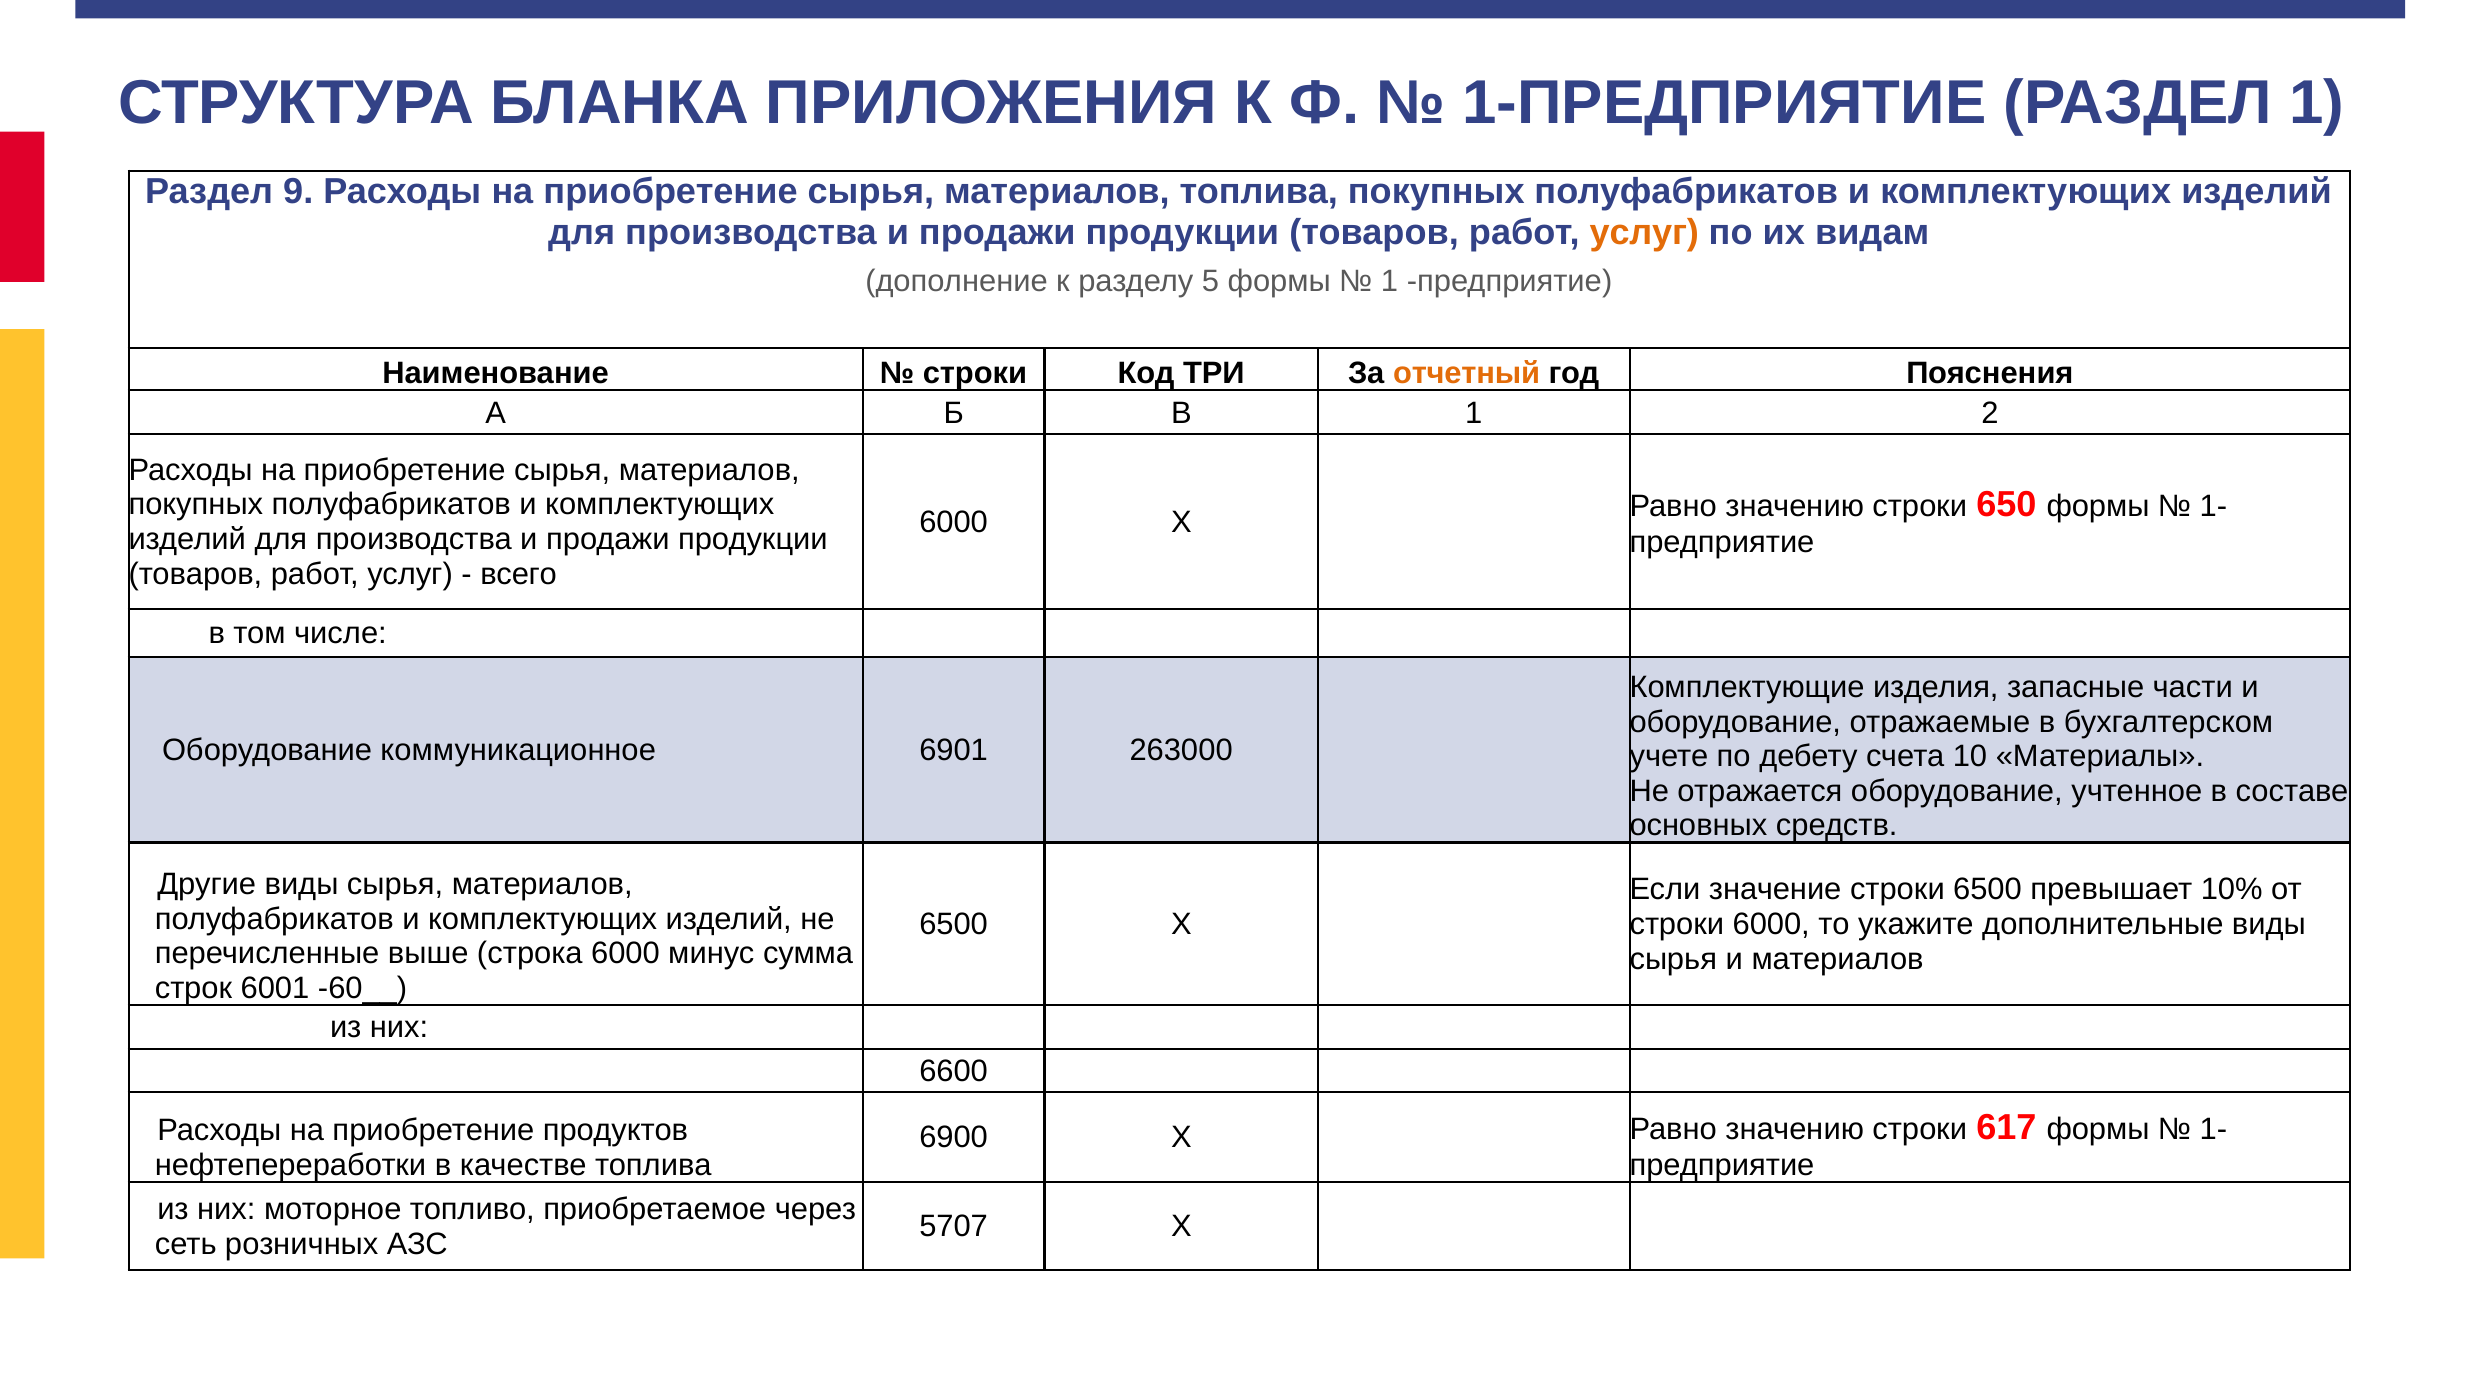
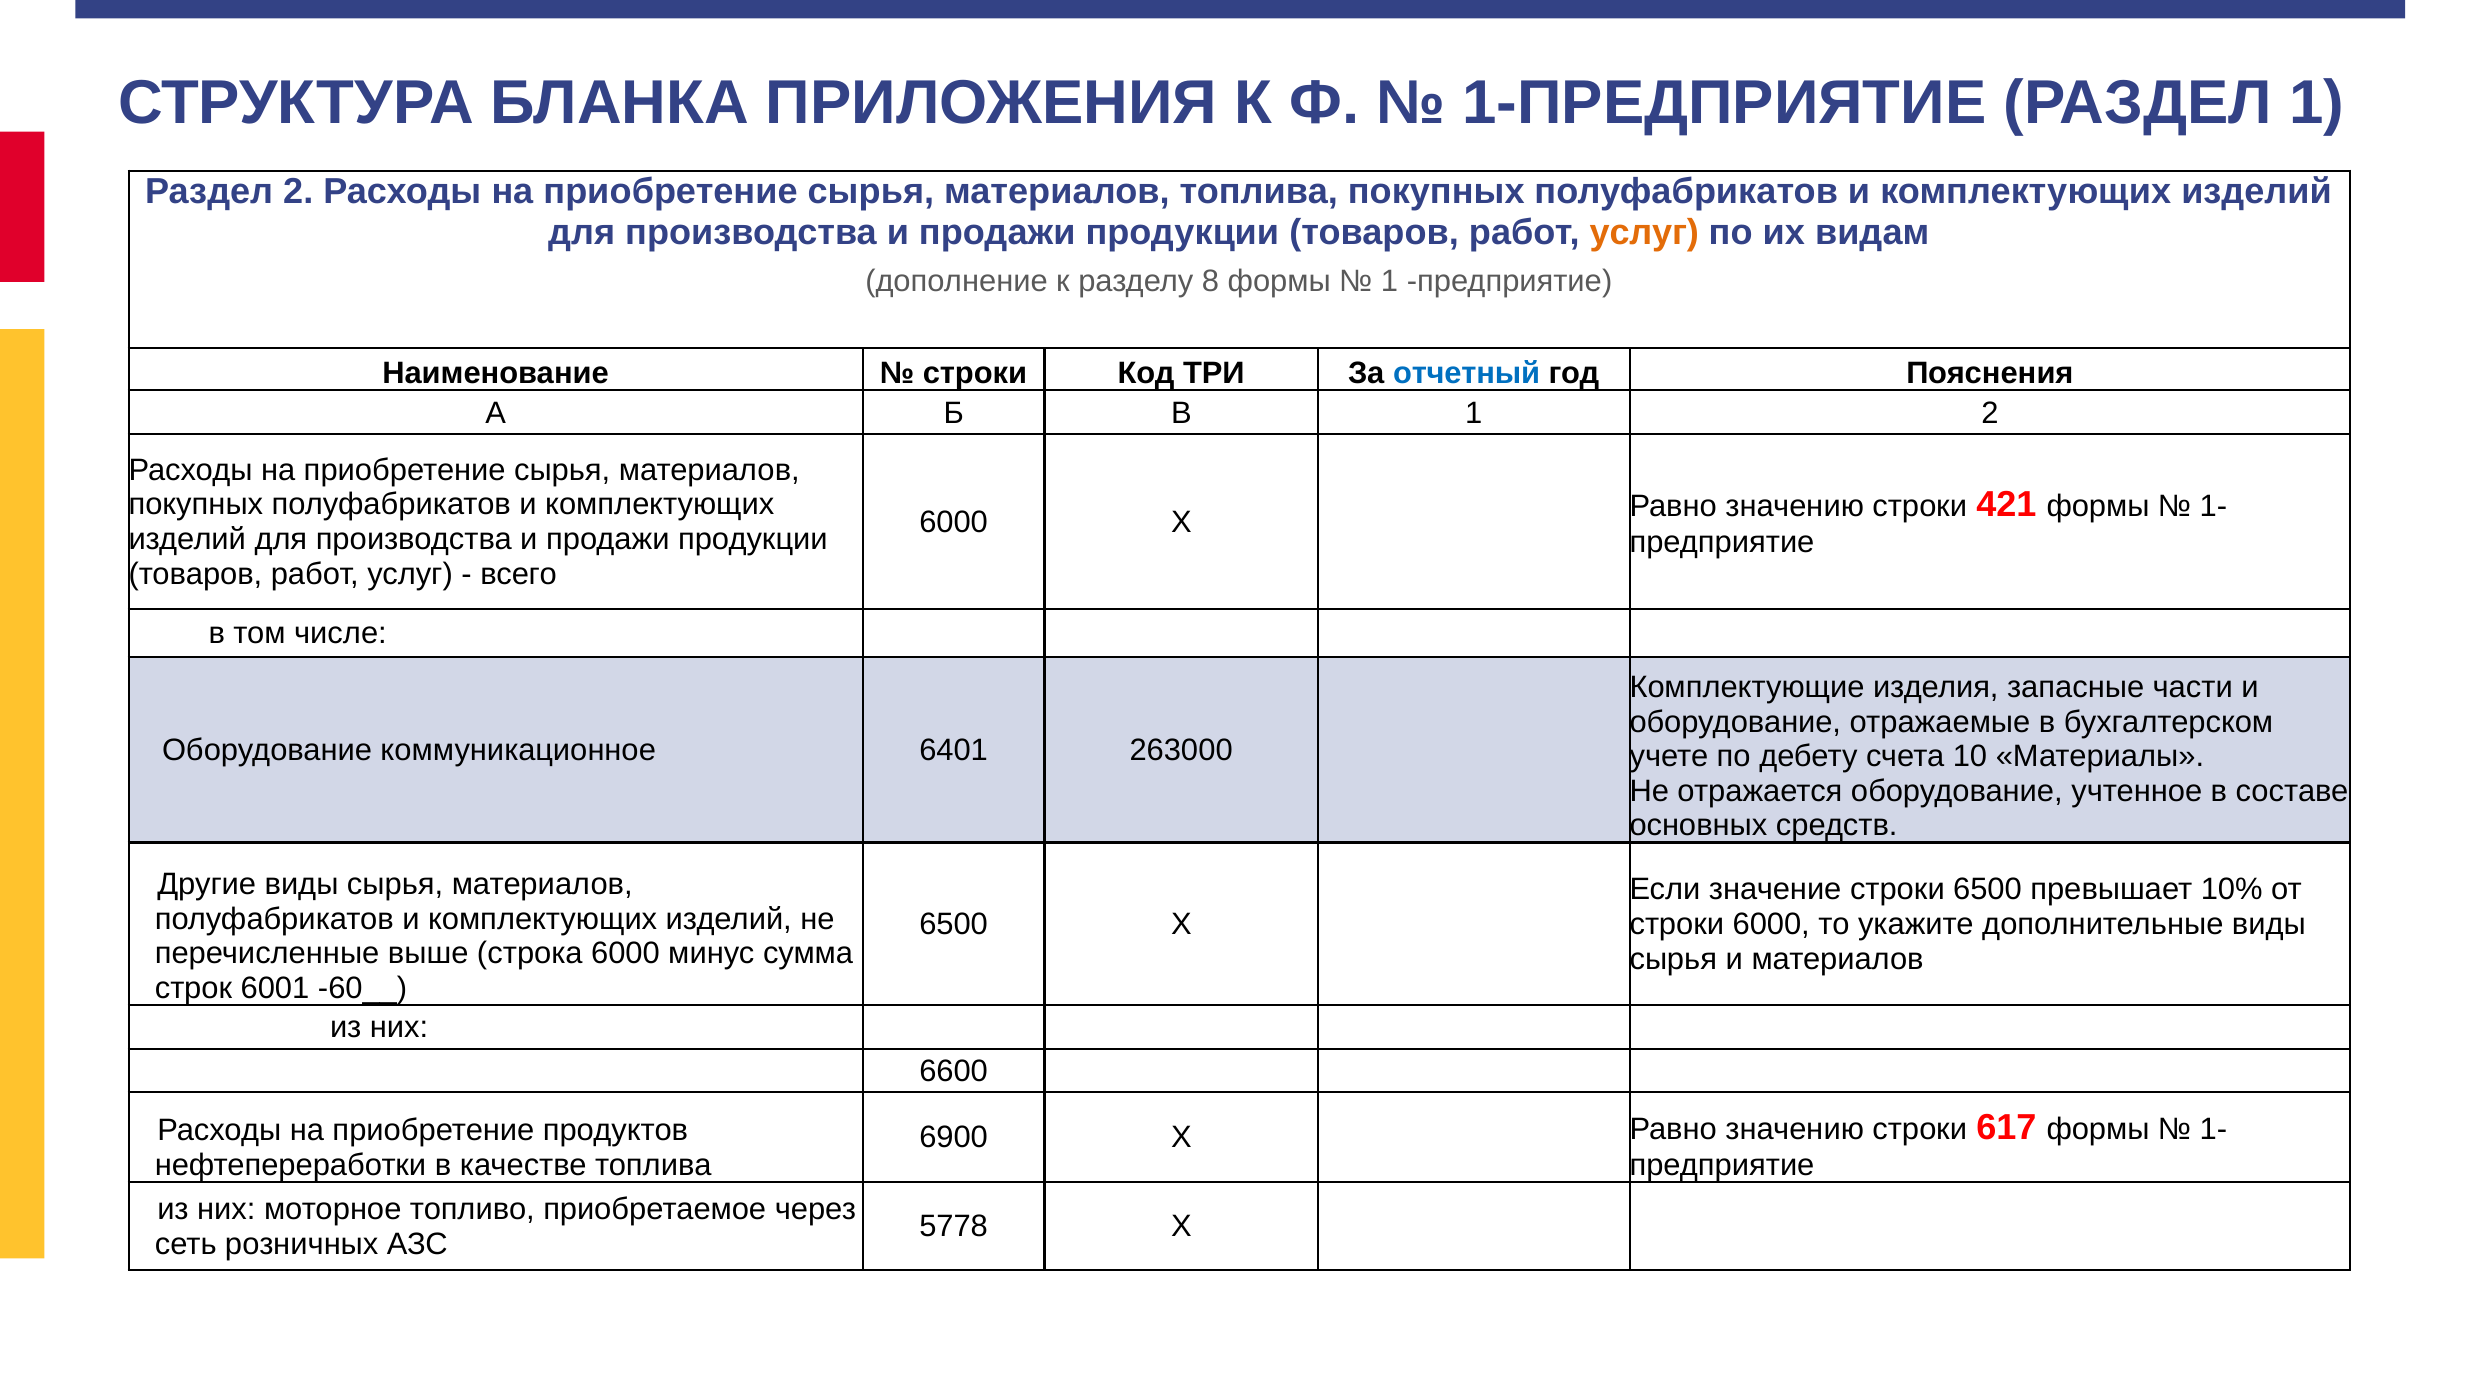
Раздел 9: 9 -> 2 (298, 192)
5: 5 -> 8 (1210, 281)
отчетный colour: orange -> blue (1467, 373)
650: 650 -> 421 (2006, 505)
6901: 6901 -> 6401 (954, 750)
5707: 5707 -> 5778 (954, 1226)
